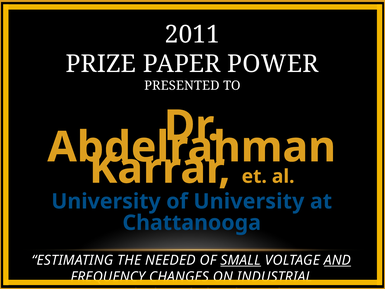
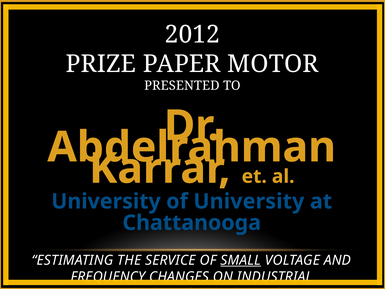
2011: 2011 -> 2012 (192, 34)
PAPER POWER: POWER -> MOTOR (273, 64)
NEEDED: NEEDED -> SERVICE (170, 260)
AND underline: present -> none (337, 260)
